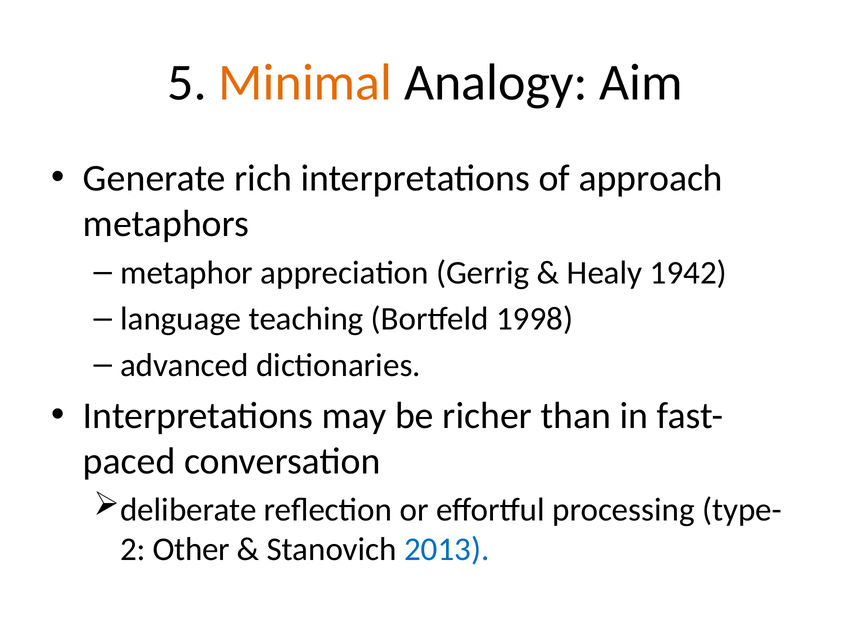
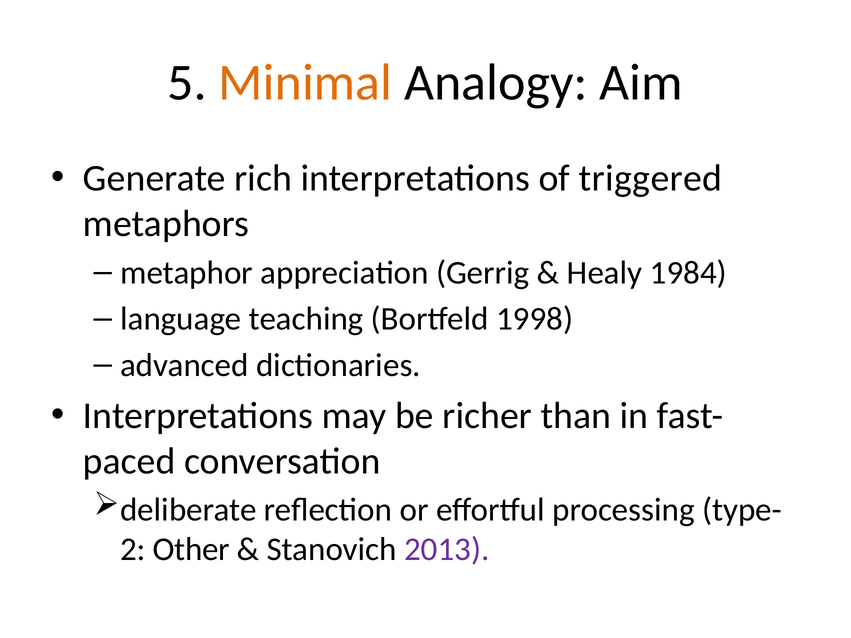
approach: approach -> triggered (650, 179)
1942: 1942 -> 1984 (688, 273)
2013 colour: blue -> purple (447, 550)
